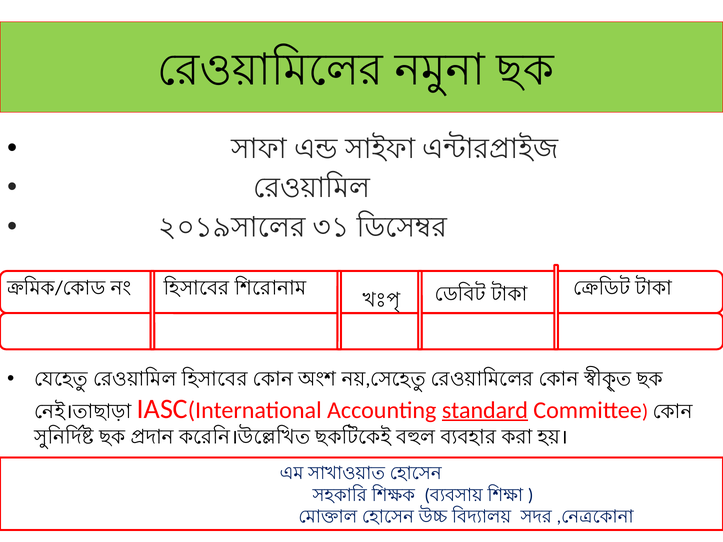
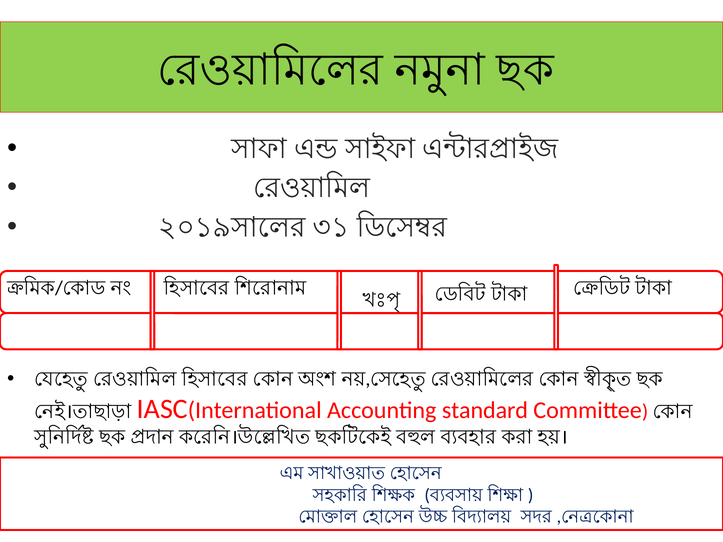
standard underline: present -> none (485, 410)
